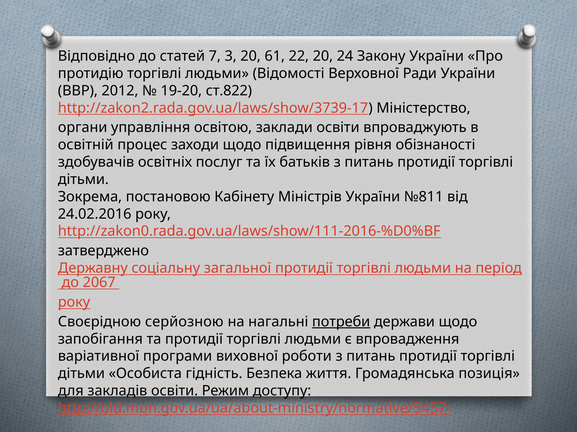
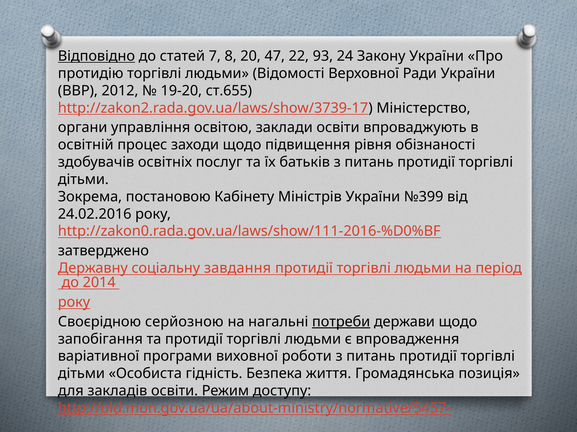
Відповідно underline: none -> present (96, 56)
3: 3 -> 8 (231, 56)
61: 61 -> 47 (275, 56)
22 20: 20 -> 93 (323, 56)
ст.822: ст.822 -> ст.655 (229, 91)
№811: №811 -> №399 (424, 197)
загальної: загальної -> завдання (238, 269)
2067: 2067 -> 2014 (99, 283)
